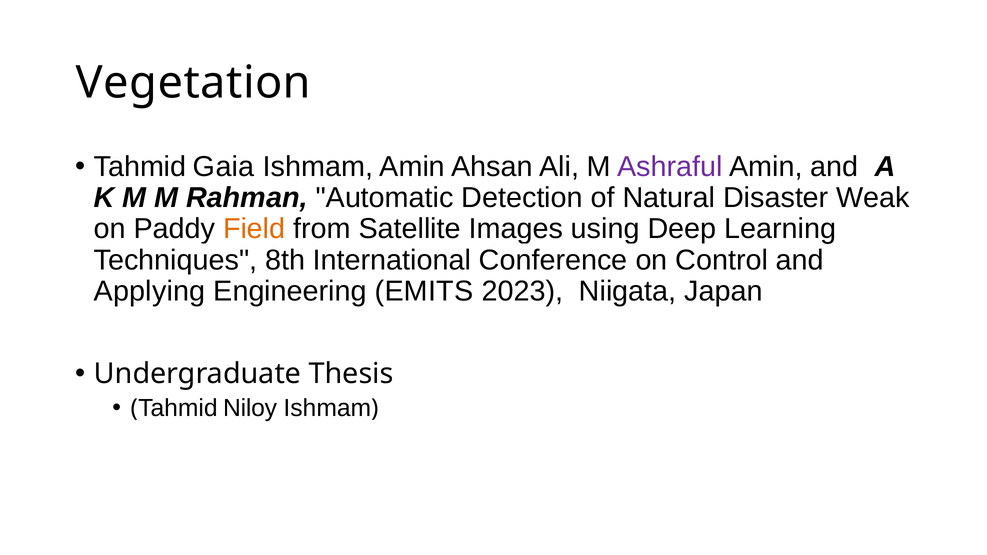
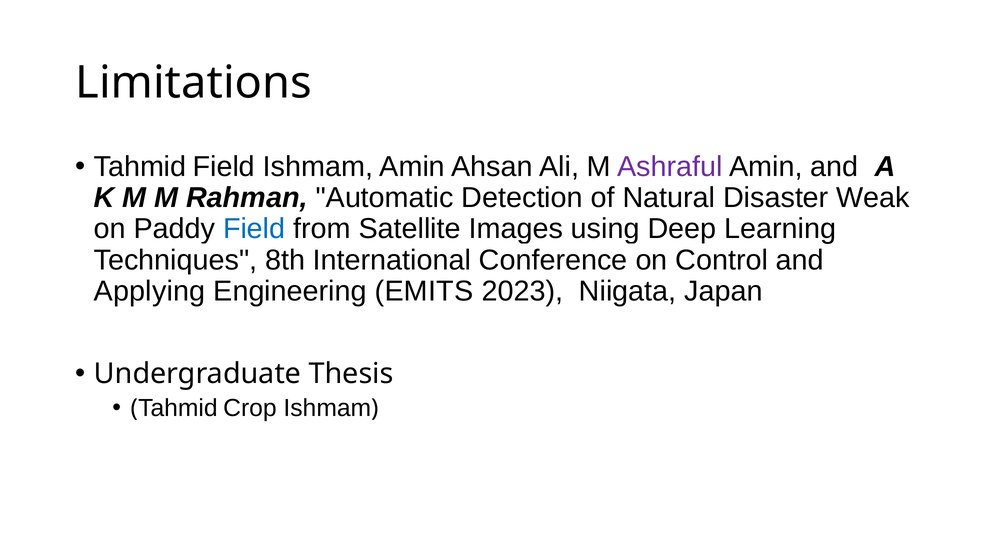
Vegetation: Vegetation -> Limitations (194, 83)
Tahmid Gaia: Gaia -> Field (224, 167)
Field colour: orange -> blue (254, 229)
Niloy: Niloy -> Crop (250, 408)
